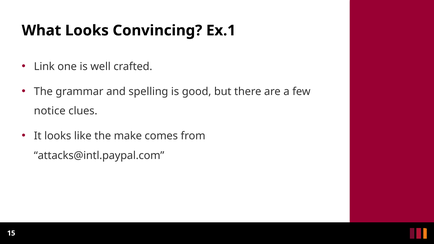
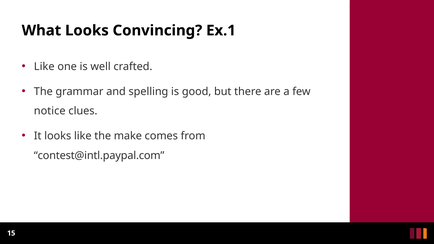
Link: Link -> Like (44, 67)
attacks@intl.paypal.com: attacks@intl.paypal.com -> contest@intl.paypal.com (99, 156)
